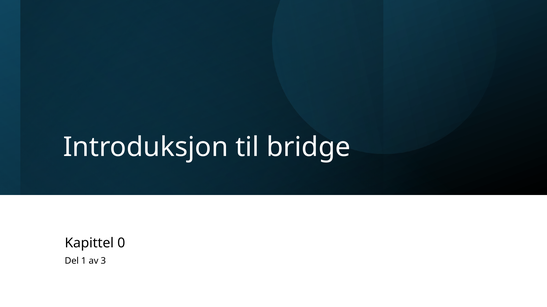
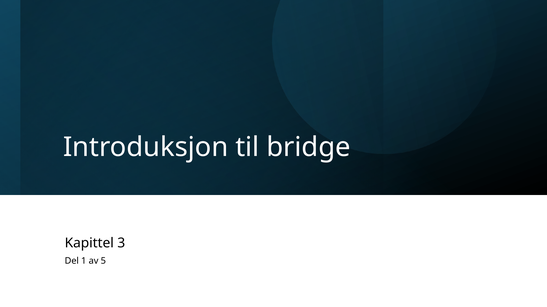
0: 0 -> 3 (121, 243)
3: 3 -> 5 (103, 261)
